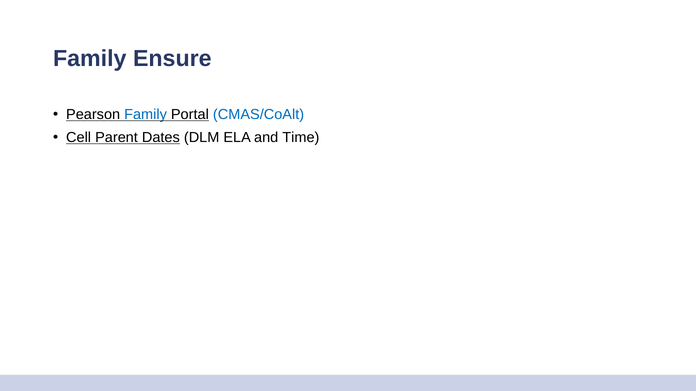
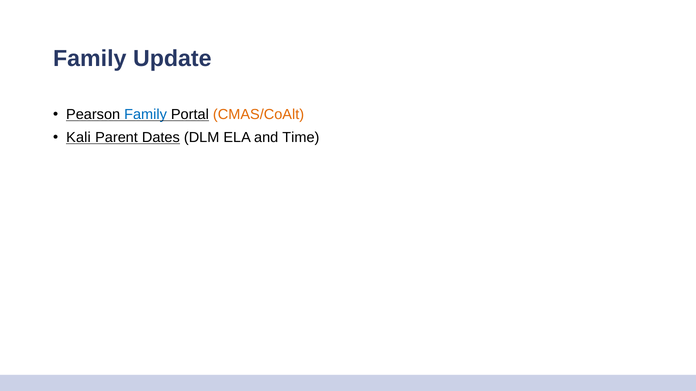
Ensure: Ensure -> Update (172, 59)
CMAS/CoAlt colour: blue -> orange (259, 115)
Cell: Cell -> Kali (79, 138)
